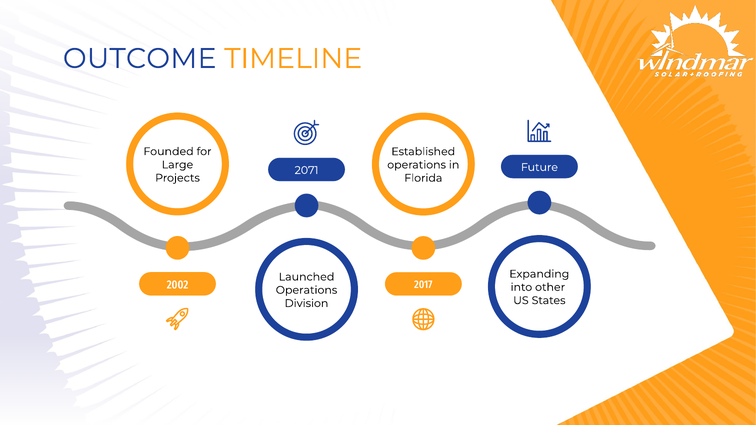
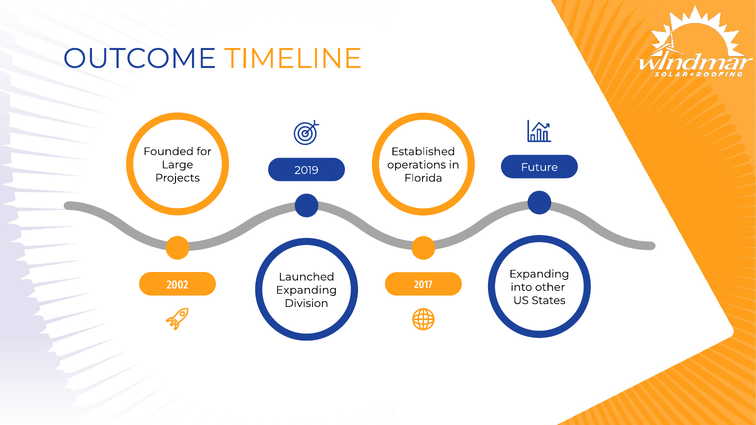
2071: 2071 -> 2019 (307, 170)
Operations: Operations -> Expanding (306, 290)
